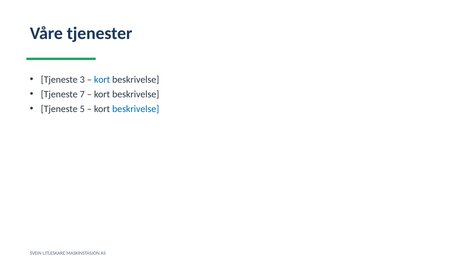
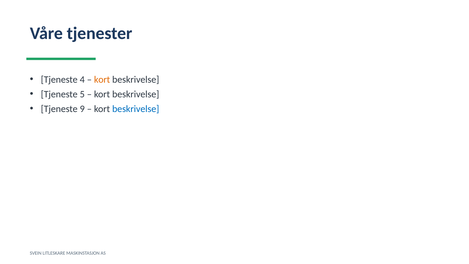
3: 3 -> 4 (82, 79)
kort colour: blue -> orange (102, 79)
7: 7 -> 5 (82, 94)
5: 5 -> 9 (82, 109)
